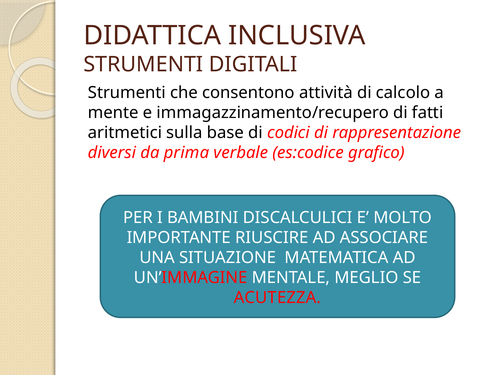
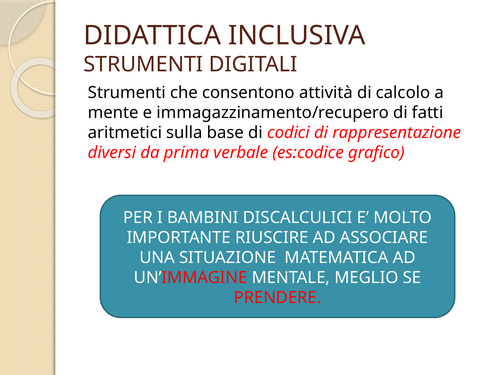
ACUTEZZA: ACUTEZZA -> PRENDERE (278, 298)
